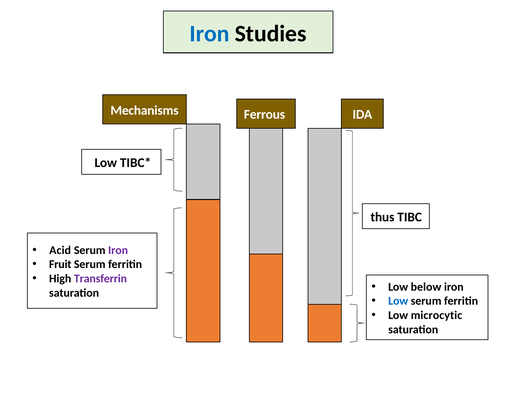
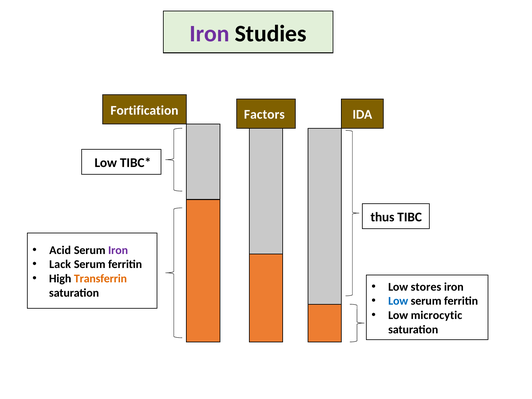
Iron colour: blue -> purple (210, 34)
Mechanisms: Mechanisms -> Fortification (144, 110)
Ferrous: Ferrous -> Factors (264, 115)
Fruit: Fruit -> Lack (60, 264)
Transferrin colour: purple -> orange (100, 279)
below: below -> stores (426, 287)
